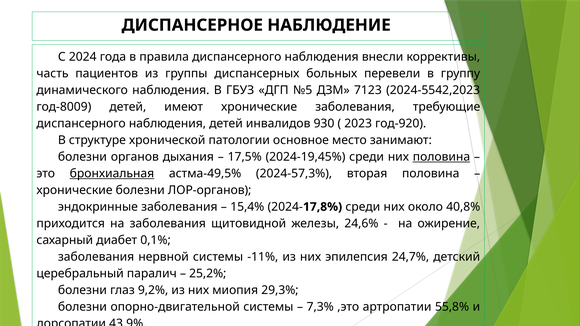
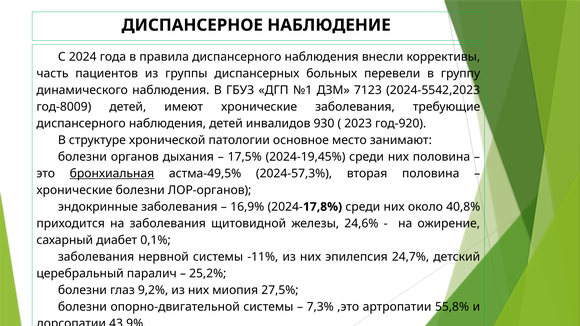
№5: №5 -> №1 (303, 90)
половина underline: present -> none (441, 157)
15,4%: 15,4% -> 16,9% (247, 207)
29,3%: 29,3% -> 27,5% (280, 290)
